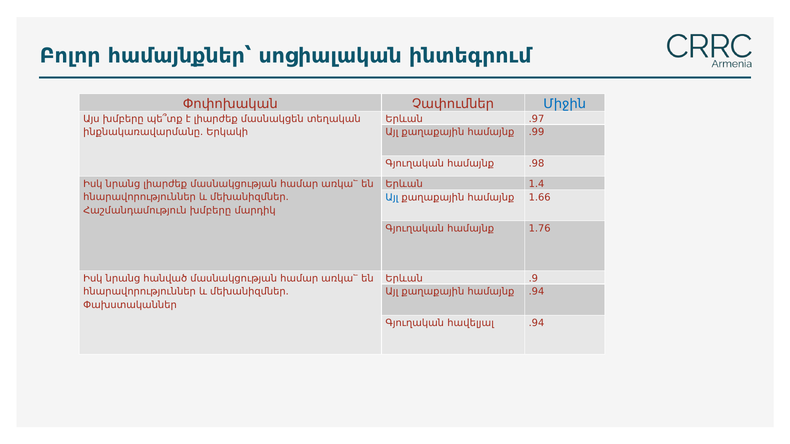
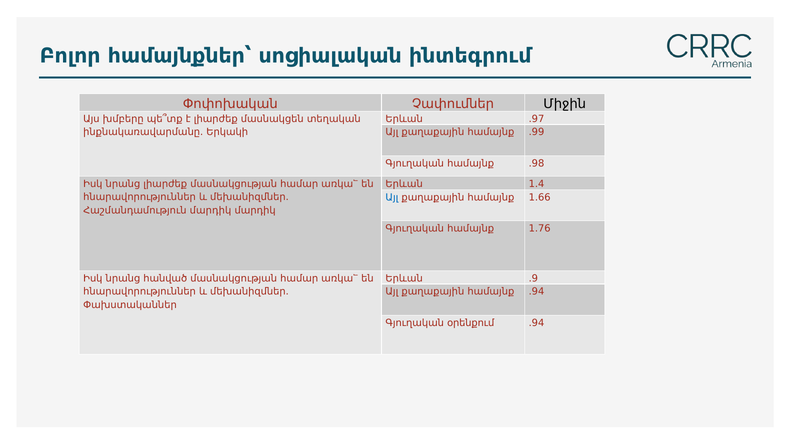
Միջին colour: blue -> black (565, 104)
Հաշմանդամություն խմբերը: խմբերը -> մարդիկ (210, 211)
հավելյալ: հավելյալ -> օրենքում (471, 323)
